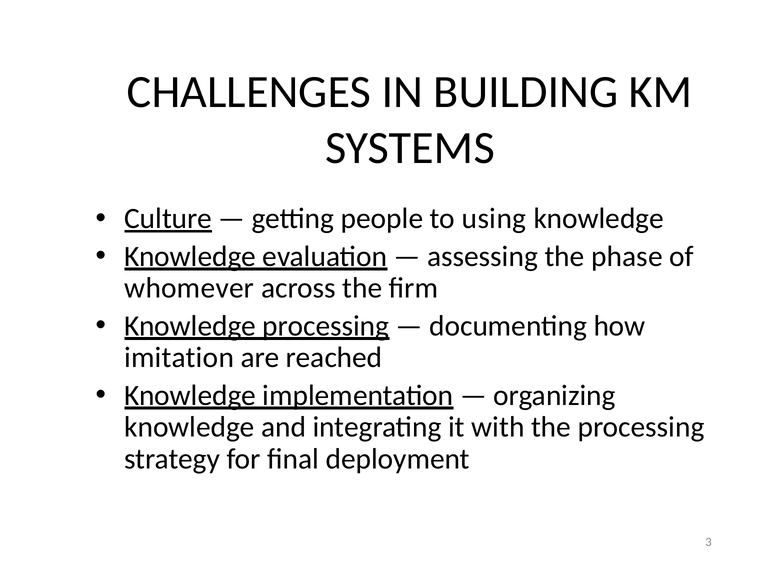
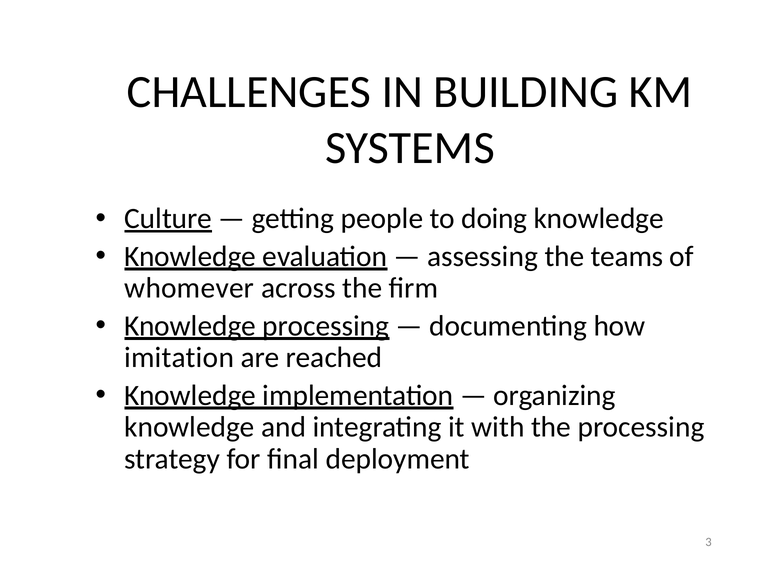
using: using -> doing (494, 218)
phase: phase -> teams (627, 256)
